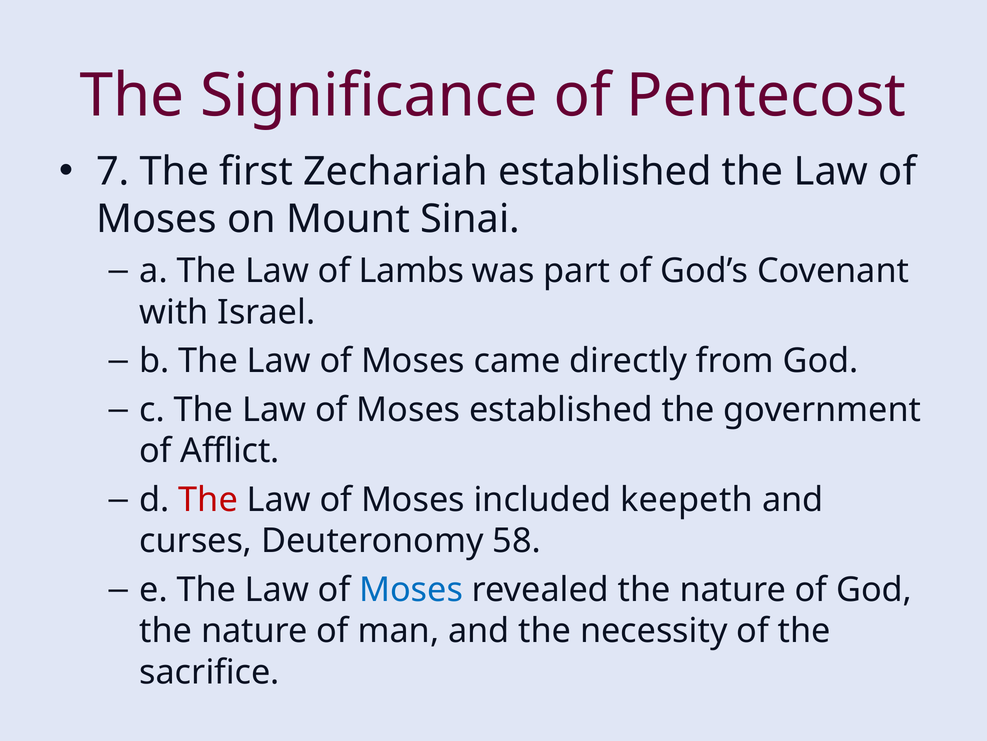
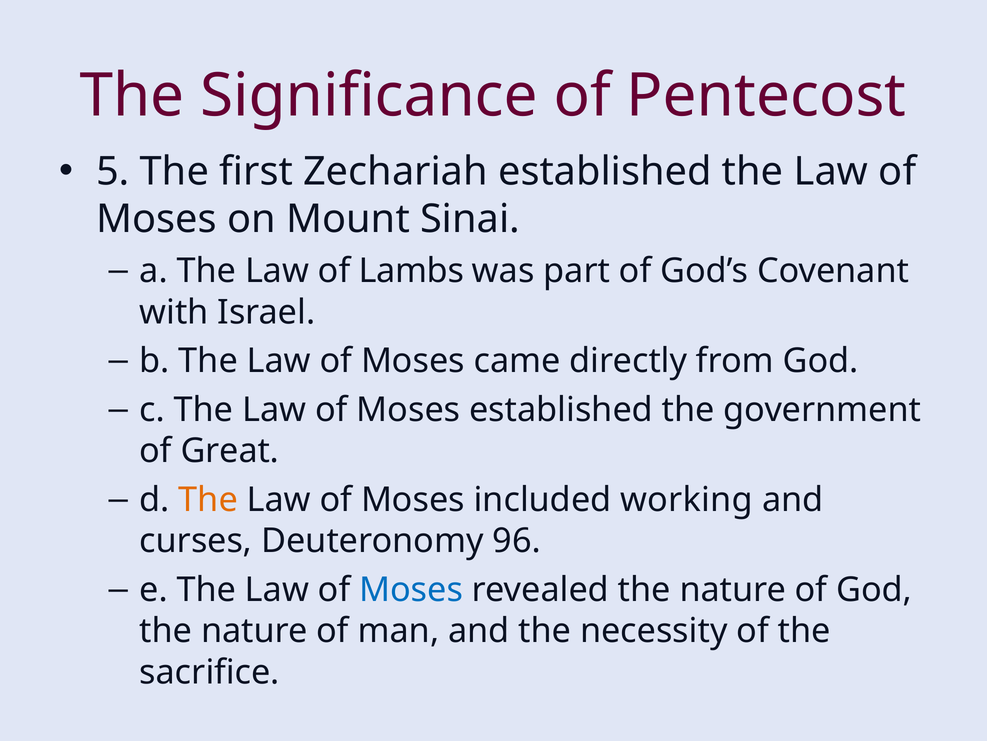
7: 7 -> 5 (113, 171)
Afflict: Afflict -> Great (230, 451)
The colour: red -> orange (208, 499)
keepeth: keepeth -> working (687, 499)
58: 58 -> 96 (517, 541)
